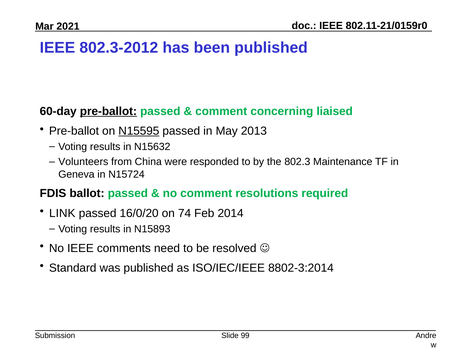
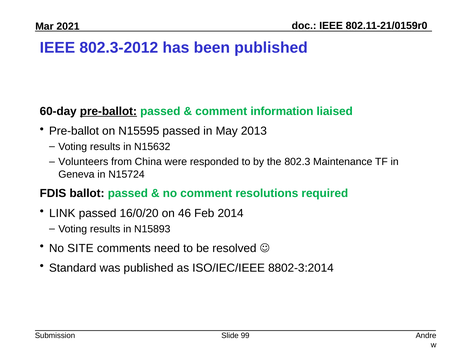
concerning: concerning -> information (282, 111)
N15595 underline: present -> none (139, 131)
74: 74 -> 46 (185, 213)
No IEEE: IEEE -> SITE (80, 248)
